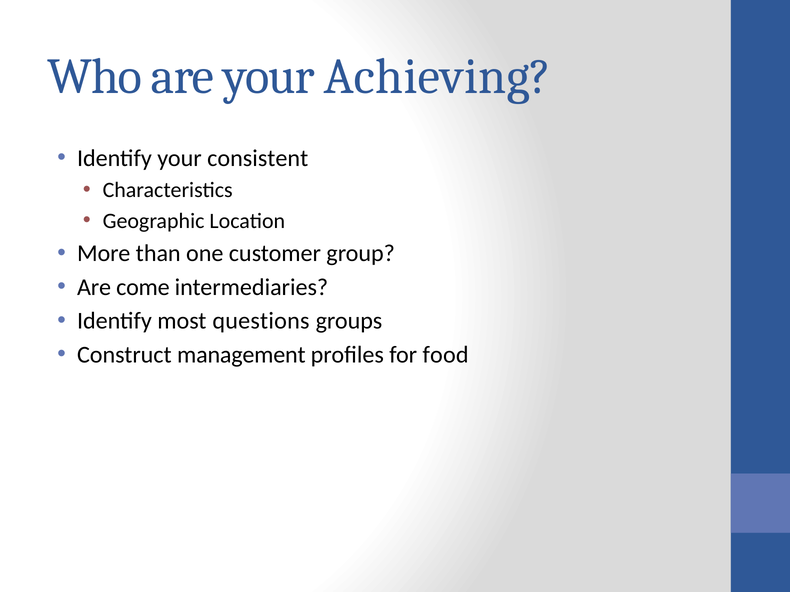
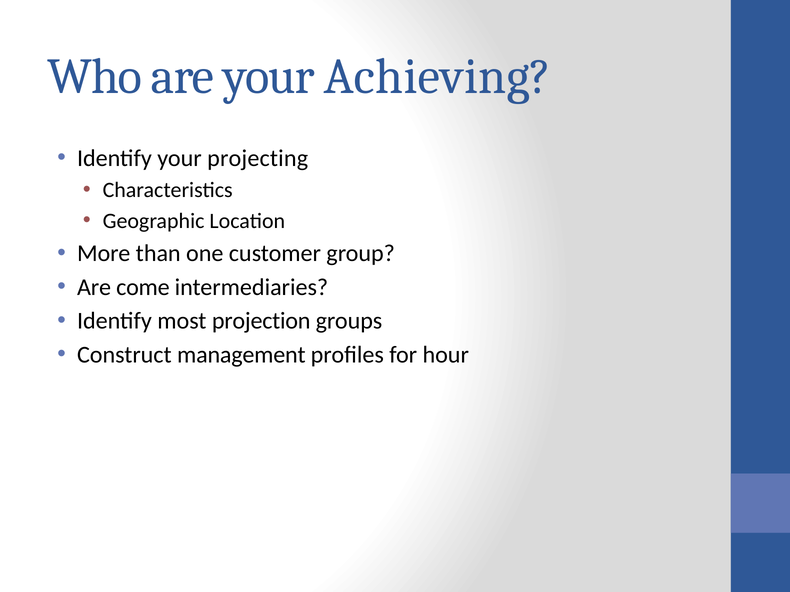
consistent: consistent -> projecting (258, 158)
questions: questions -> projection (261, 321)
food: food -> hour (446, 355)
